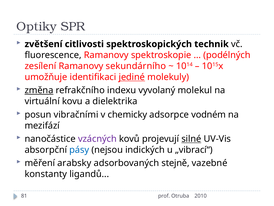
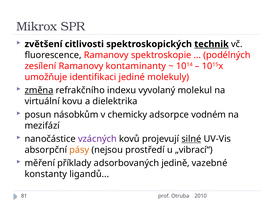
Optiky: Optiky -> Mikrox (37, 26)
technik underline: none -> present (212, 44)
sekundárního: sekundárního -> kontaminanty (136, 66)
jediné underline: present -> none (132, 77)
vibračními: vibračními -> násobkům (76, 114)
pásy colour: blue -> orange (79, 150)
indických: indických -> prostředí (145, 150)
arabsky: arabsky -> příklady (74, 163)
stejně: stejně -> jedině (176, 163)
